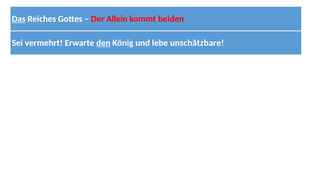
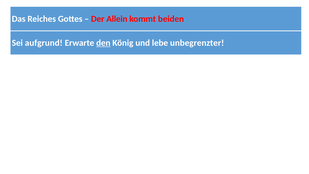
Das underline: present -> none (19, 19)
vermehrt: vermehrt -> aufgrund (44, 43)
unschätzbare: unschätzbare -> unbegrenzter (197, 43)
